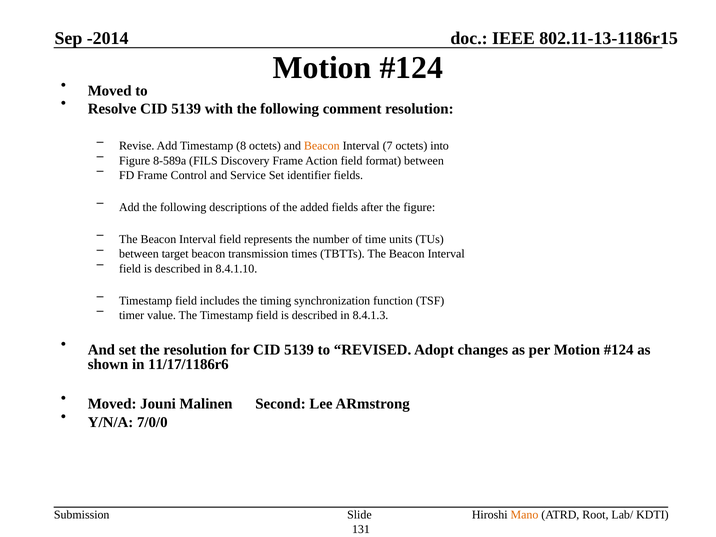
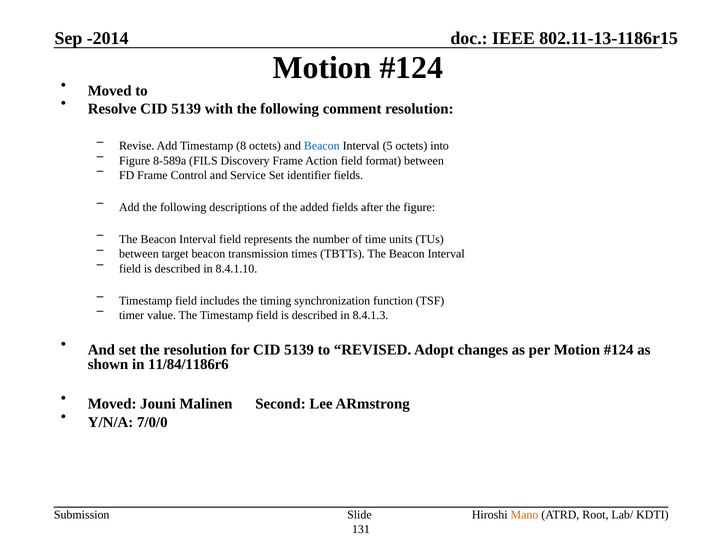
Beacon colour: orange -> blue (322, 146)
7: 7 -> 5 (388, 146)
11/17/1186r6: 11/17/1186r6 -> 11/84/1186r6 (188, 364)
